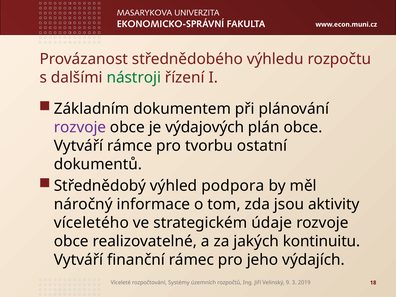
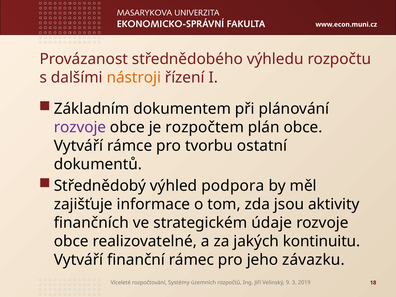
nástroji colour: green -> orange (134, 78)
výdajových: výdajových -> rozpočtem (205, 127)
náročný: náročný -> zajišťuje (83, 204)
víceletého: víceletého -> finančních (91, 223)
výdajích: výdajích -> závazku (313, 260)
